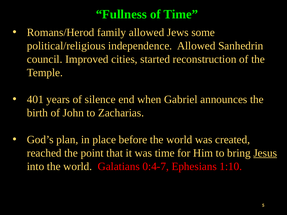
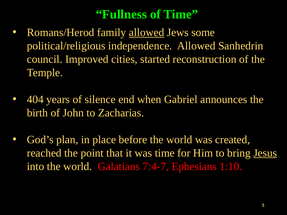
allowed underline: none -> present (147, 33)
401: 401 -> 404 (35, 100)
0:4-7: 0:4-7 -> 7:4-7 (156, 167)
